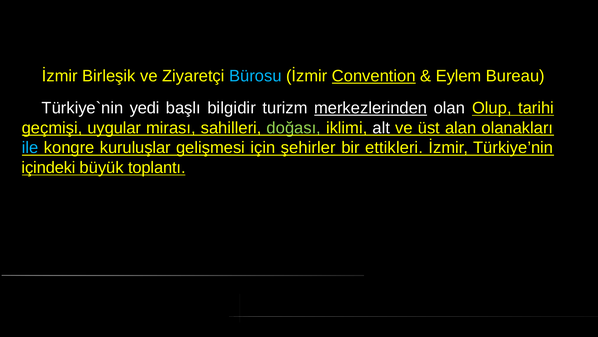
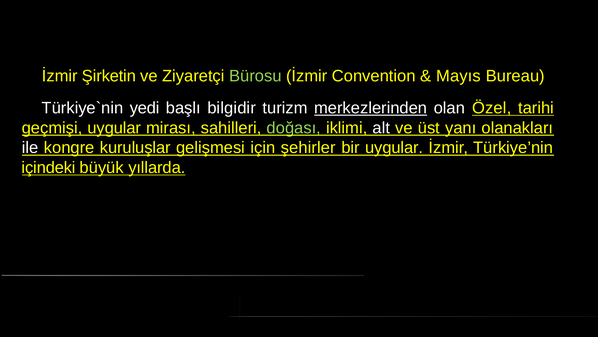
Birleşik: Birleşik -> Şirketin (109, 76)
Bürosu colour: light blue -> light green (255, 76)
Convention underline: present -> none (374, 76)
Eylem: Eylem -> Mayıs (458, 76)
Olup: Olup -> Özel (492, 108)
alan: alan -> yanı (461, 128)
ile colour: light blue -> white (30, 148)
bir ettikleri: ettikleri -> uygular (394, 148)
toplantı: toplantı -> yıllarda (157, 167)
